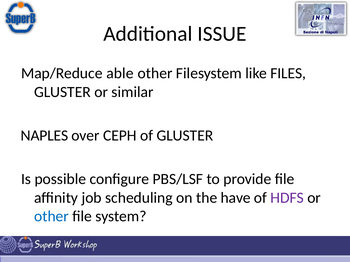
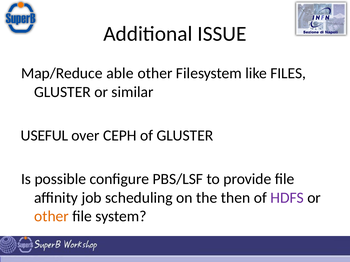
NAPLES: NAPLES -> USEFUL (44, 136)
have: have -> then (236, 198)
other colour: blue -> orange (51, 217)
